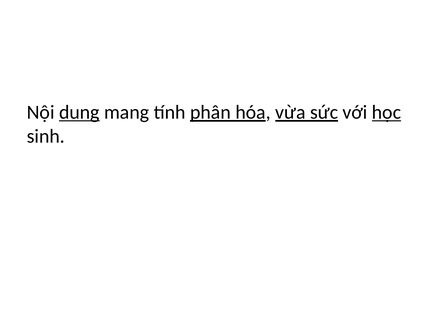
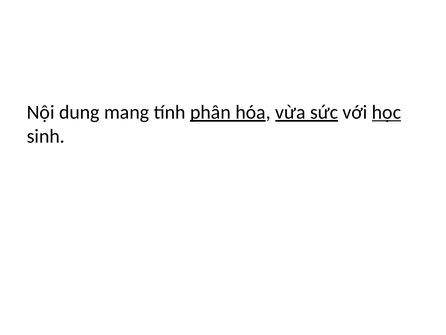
dung underline: present -> none (79, 112)
